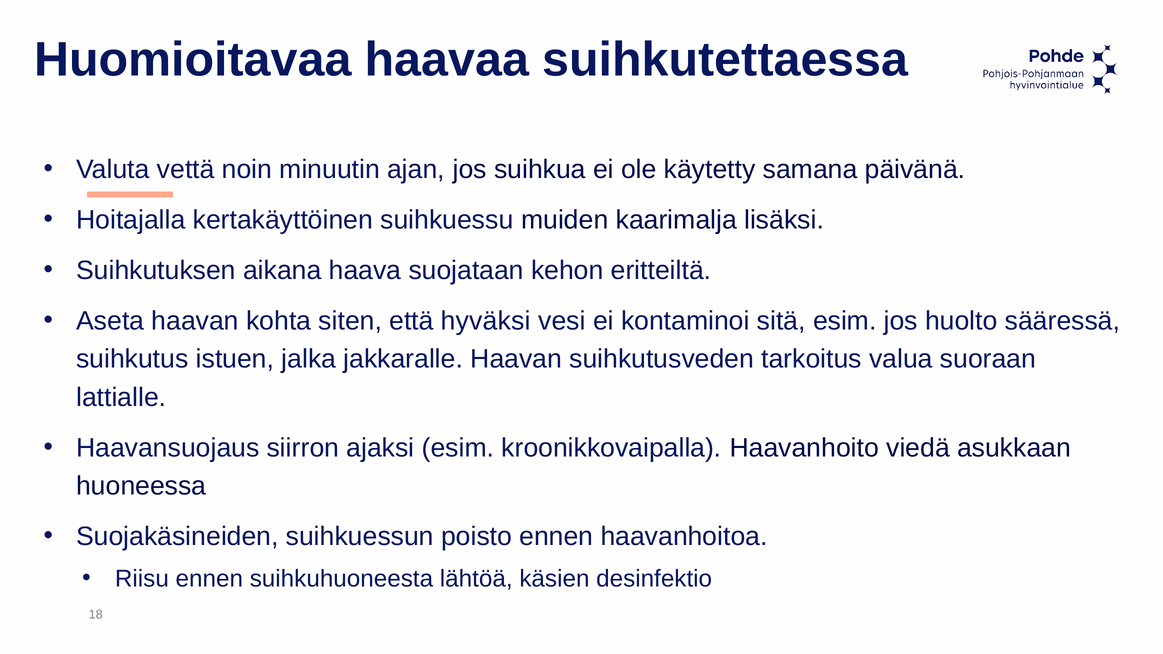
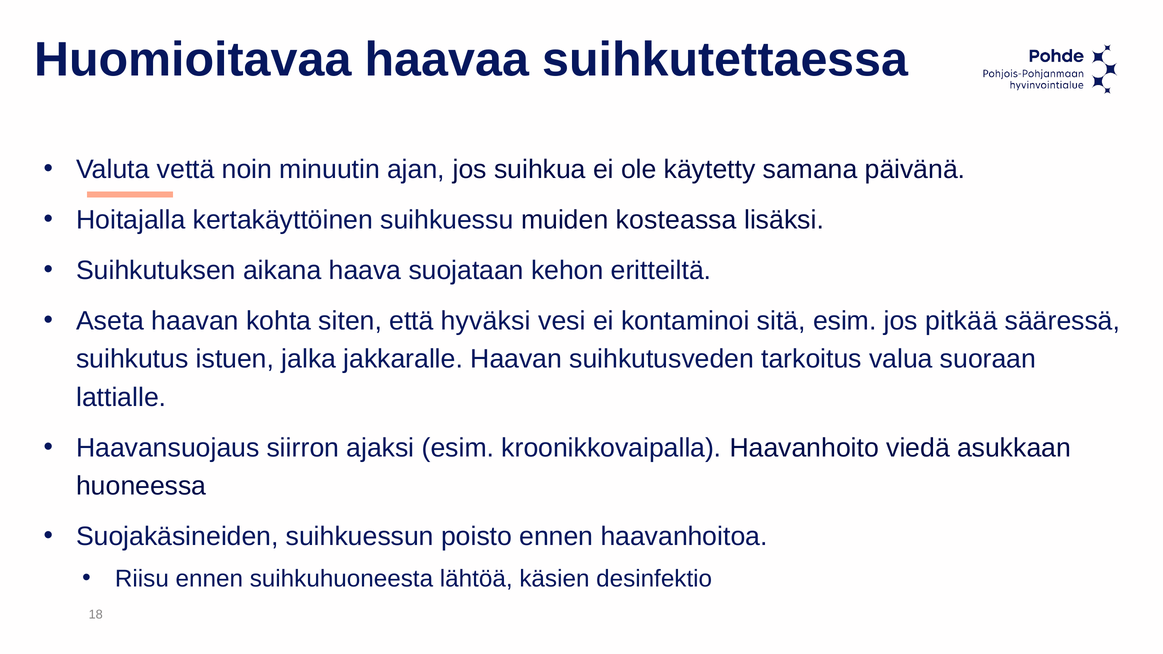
kaarimalja: kaarimalja -> kosteassa (676, 220)
huolto: huolto -> pitkää (961, 321)
